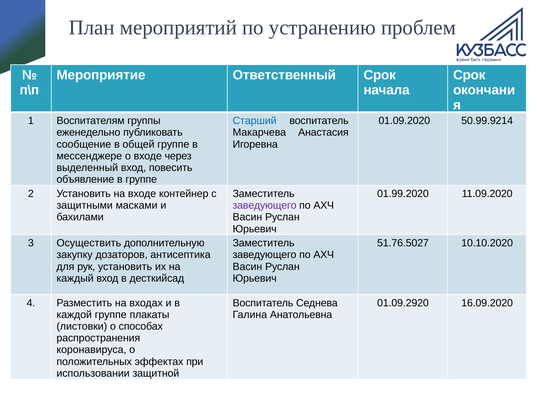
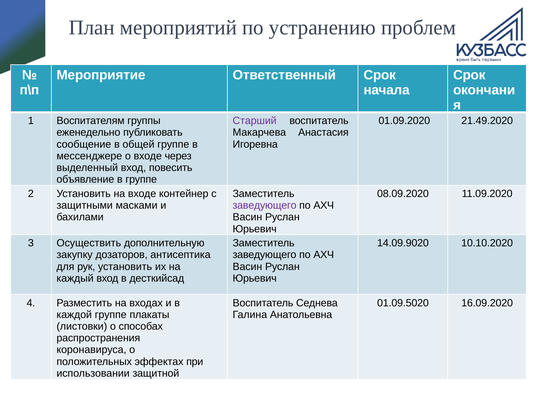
Старший colour: blue -> purple (255, 121)
50.99.9214: 50.99.9214 -> 21.49.2020 (487, 121)
01.99.2020: 01.99.2020 -> 08.09.2020 (403, 194)
51.76.5027: 51.76.5027 -> 14.09.9020 (403, 243)
01.09.2920: 01.09.2920 -> 01.09.5020 (403, 303)
